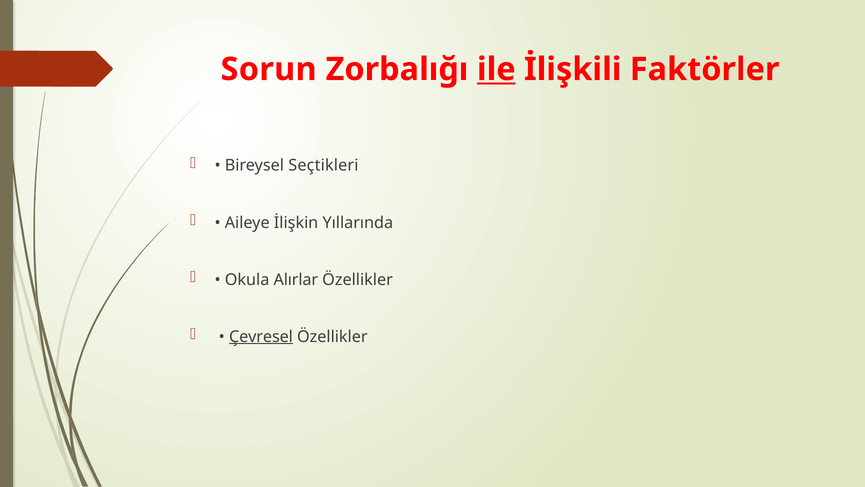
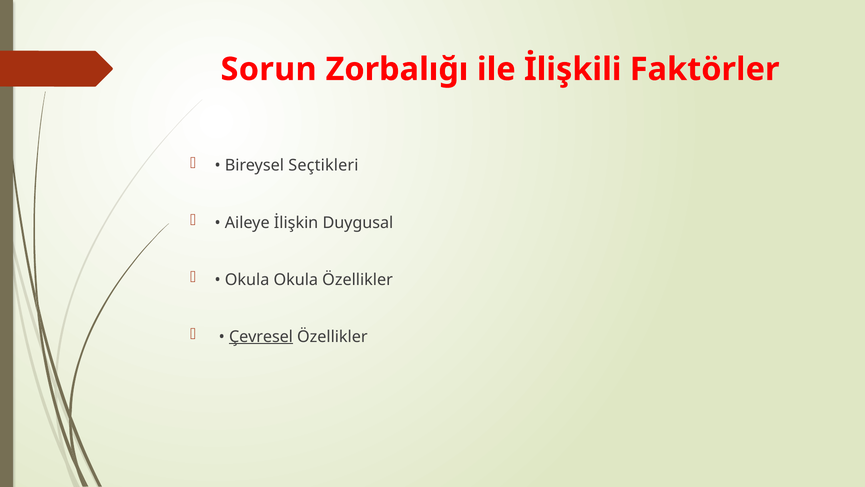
ile underline: present -> none (496, 69)
Yıllarında: Yıllarında -> Duygusal (358, 222)
Okula Alırlar: Alırlar -> Okula (296, 279)
